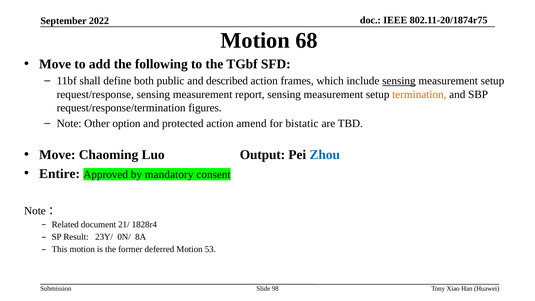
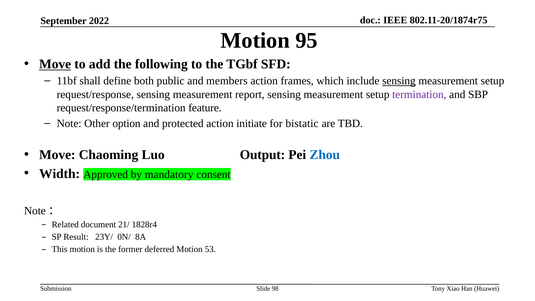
68: 68 -> 95 (307, 40)
Move underline: none -> present (55, 64)
described: described -> members (227, 81)
termination colour: orange -> purple (419, 94)
figures: figures -> feature (205, 108)
amend: amend -> initiate (252, 123)
Entire: Entire -> Width (60, 174)
